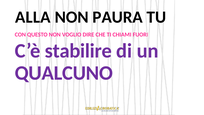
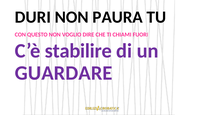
ALLA: ALLA -> DURI (33, 17)
QUALCUNO: QUALCUNO -> GUARDARE (64, 73)
